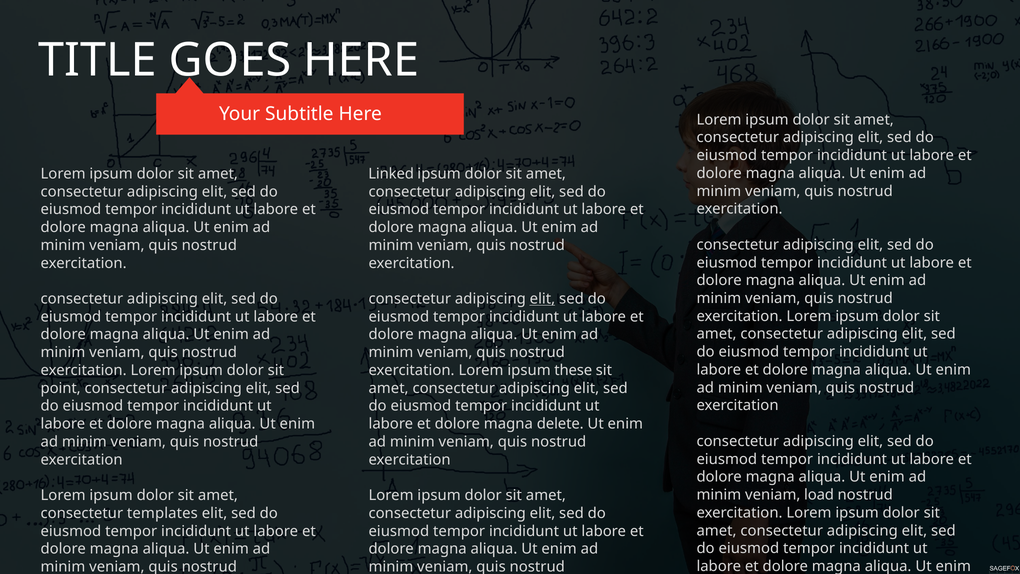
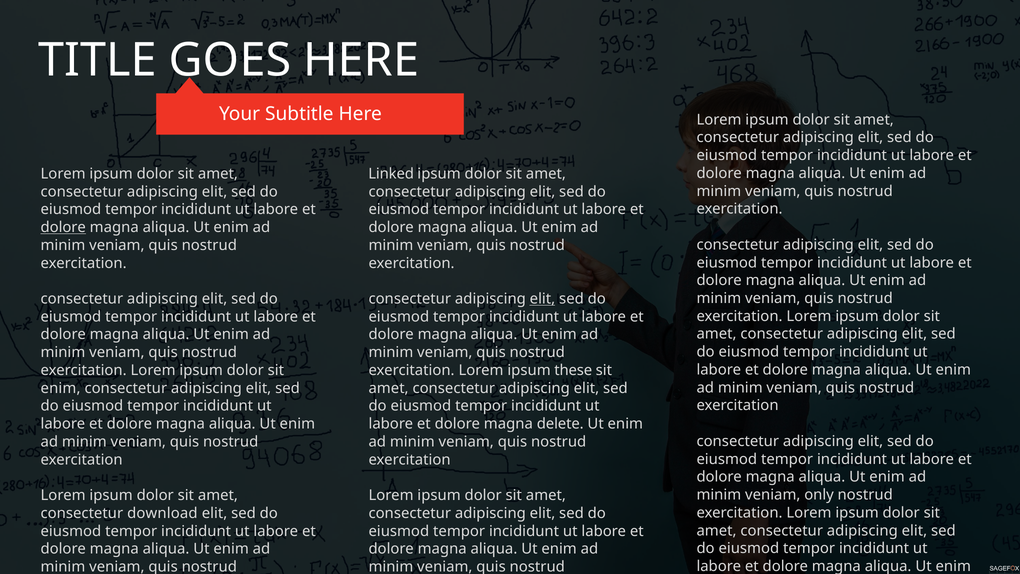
dolore underline: none -> present (63, 227)
point: point -> enim (61, 388)
load: load -> only (819, 495)
templates: templates -> download (162, 513)
